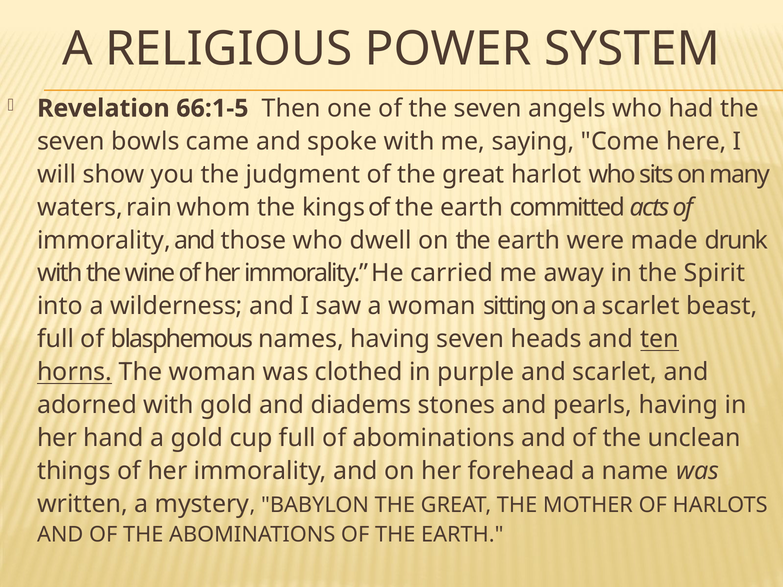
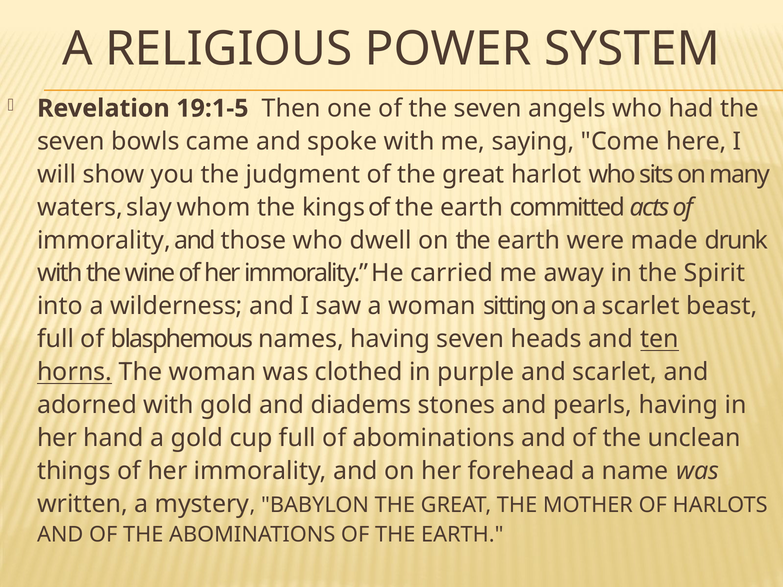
66:1-5: 66:1-5 -> 19:1-5 (212, 108)
rain: rain -> slay (149, 207)
